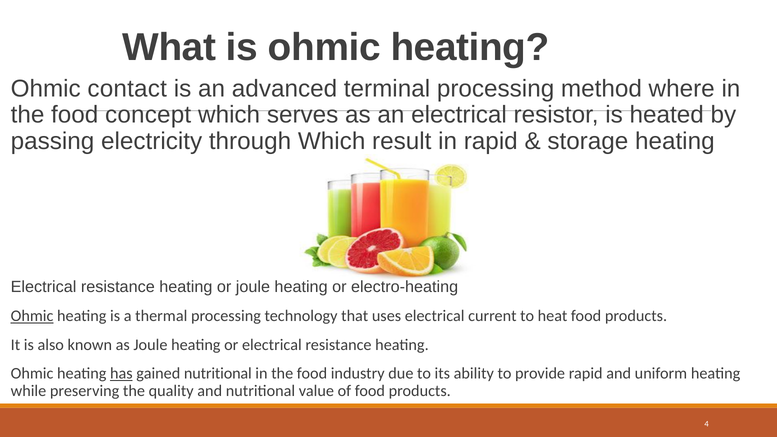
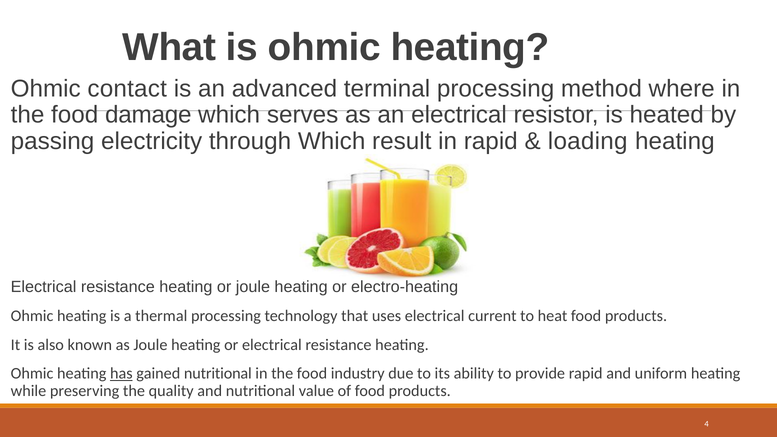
concept: concept -> damage (148, 115)
storage: storage -> loading (588, 141)
Ohmic underline: present -> none (32, 316)
